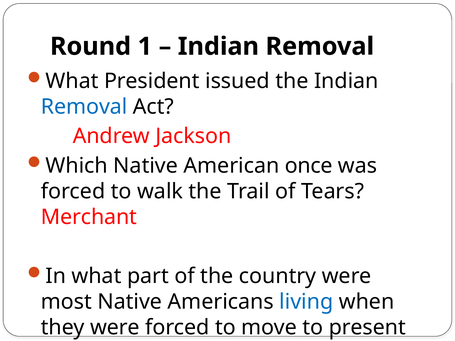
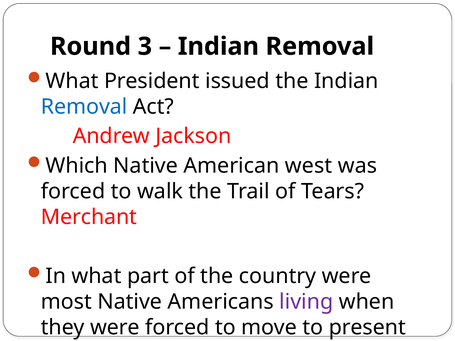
1: 1 -> 3 (145, 46)
once: once -> west (309, 166)
living colour: blue -> purple (306, 302)
